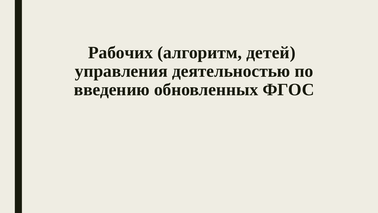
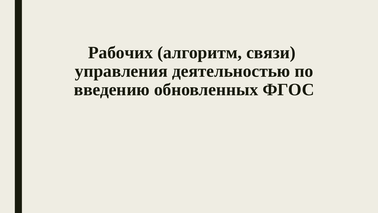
детей: детей -> связи (271, 52)
